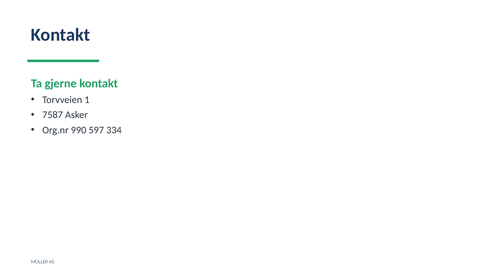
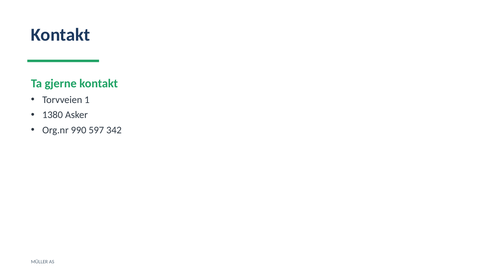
7587: 7587 -> 1380 (53, 115)
334: 334 -> 342 (114, 130)
